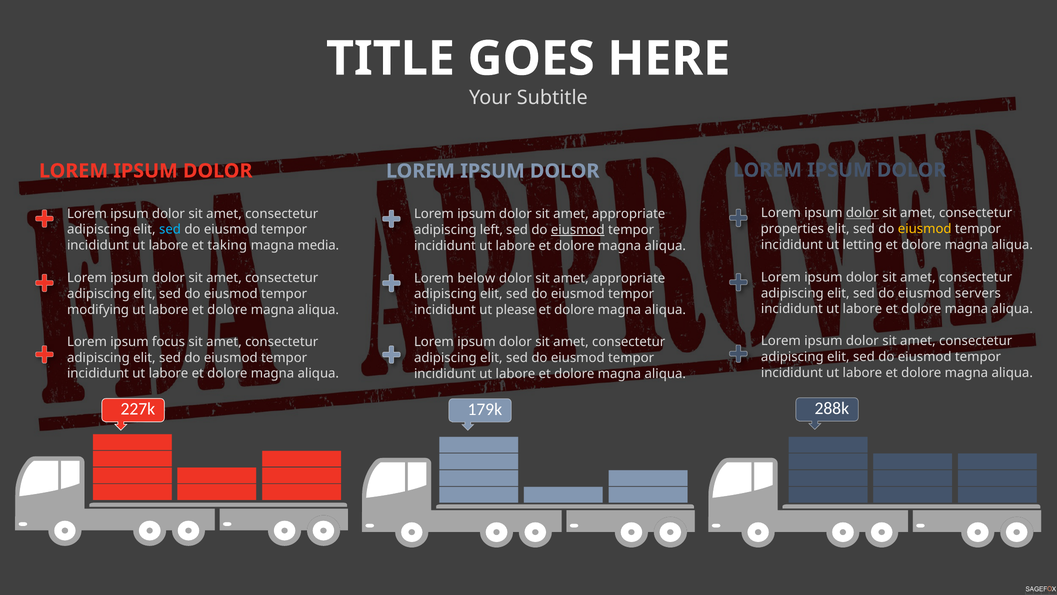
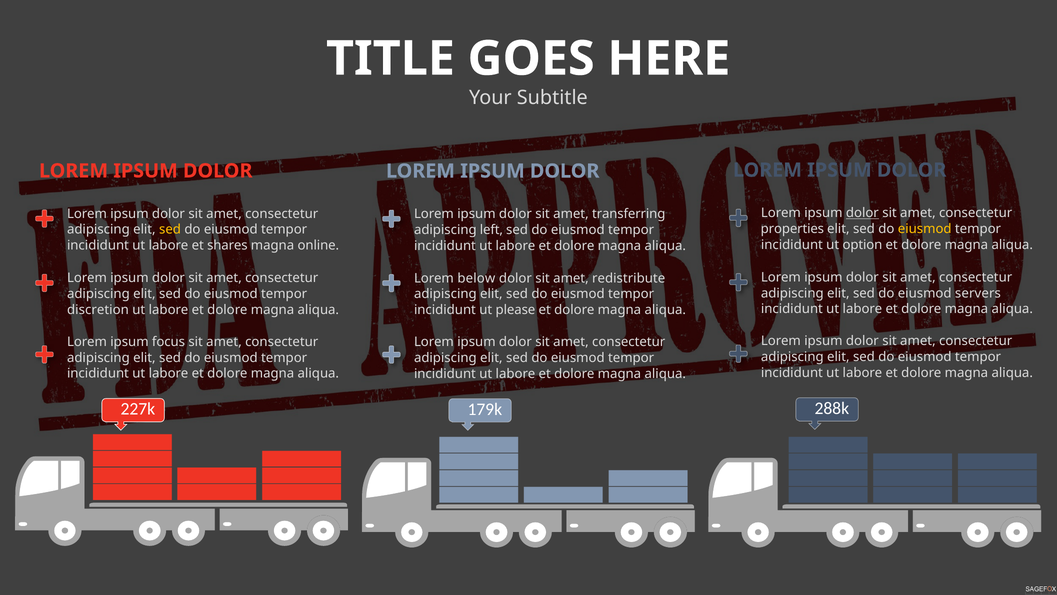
appropriate: appropriate -> transferring (629, 214)
sed colour: light blue -> yellow (170, 229)
eiusmod underline: present -> none (578, 230)
letting: letting -> option (862, 245)
taking: taking -> shares (227, 245)
media: media -> online (318, 245)
appropriate: appropriate -> redistribute (629, 278)
modifying: modifying -> discretion (98, 310)
